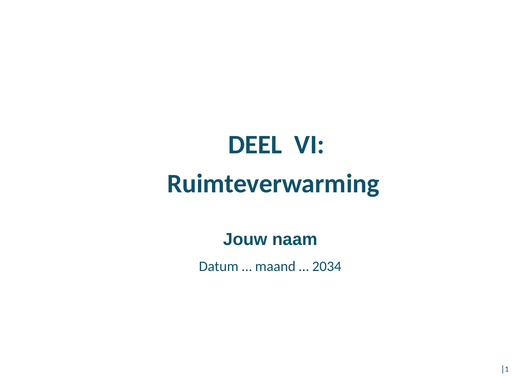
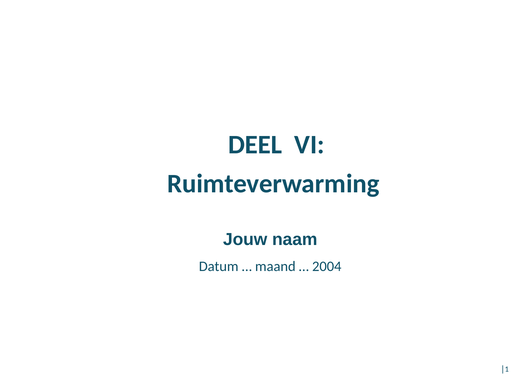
2034: 2034 -> 2004 (327, 266)
